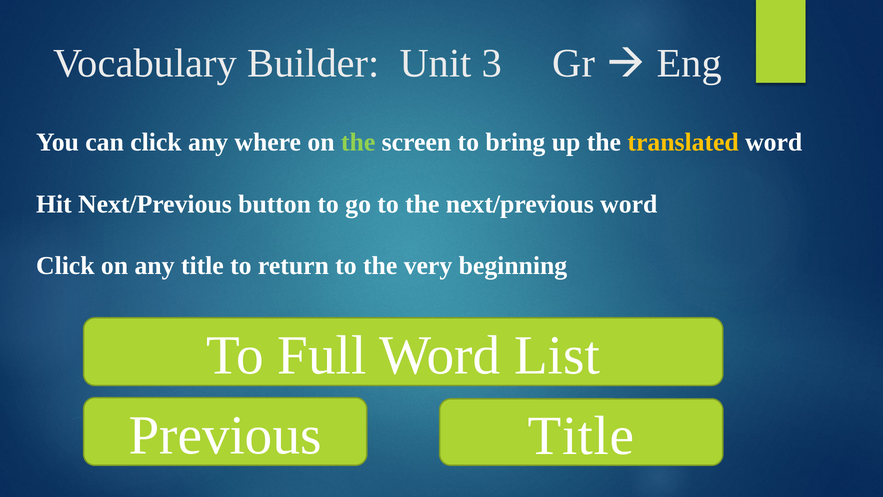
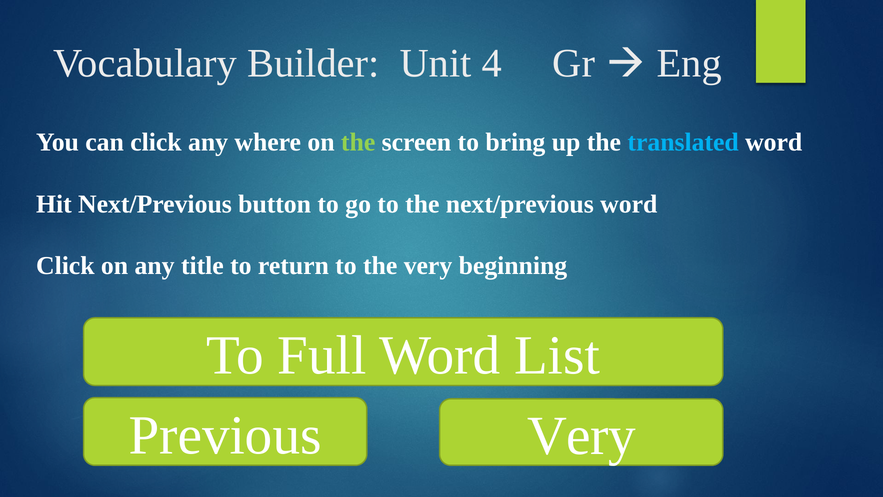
3: 3 -> 4 (492, 63)
translated colour: yellow -> light blue (683, 142)
Previous Title: Title -> Very (581, 436)
